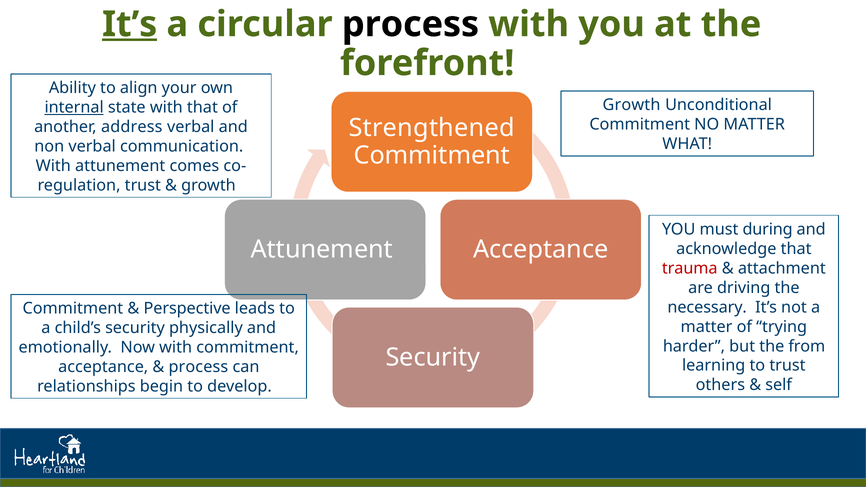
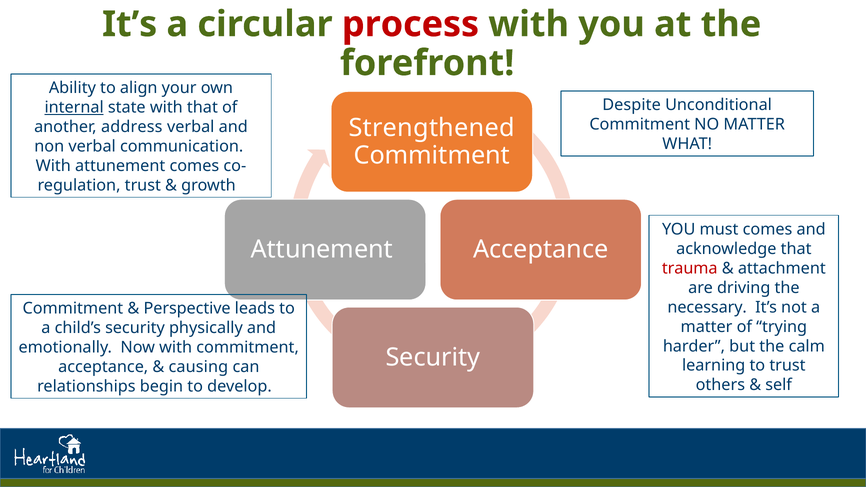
It’s underline: present -> none (130, 24)
process colour: black -> red (410, 24)
Growth: Growth -> Despite (632, 105)
must during: during -> comes (768, 229)
from: from -> calm (807, 346)
process: process -> causing (198, 367)
